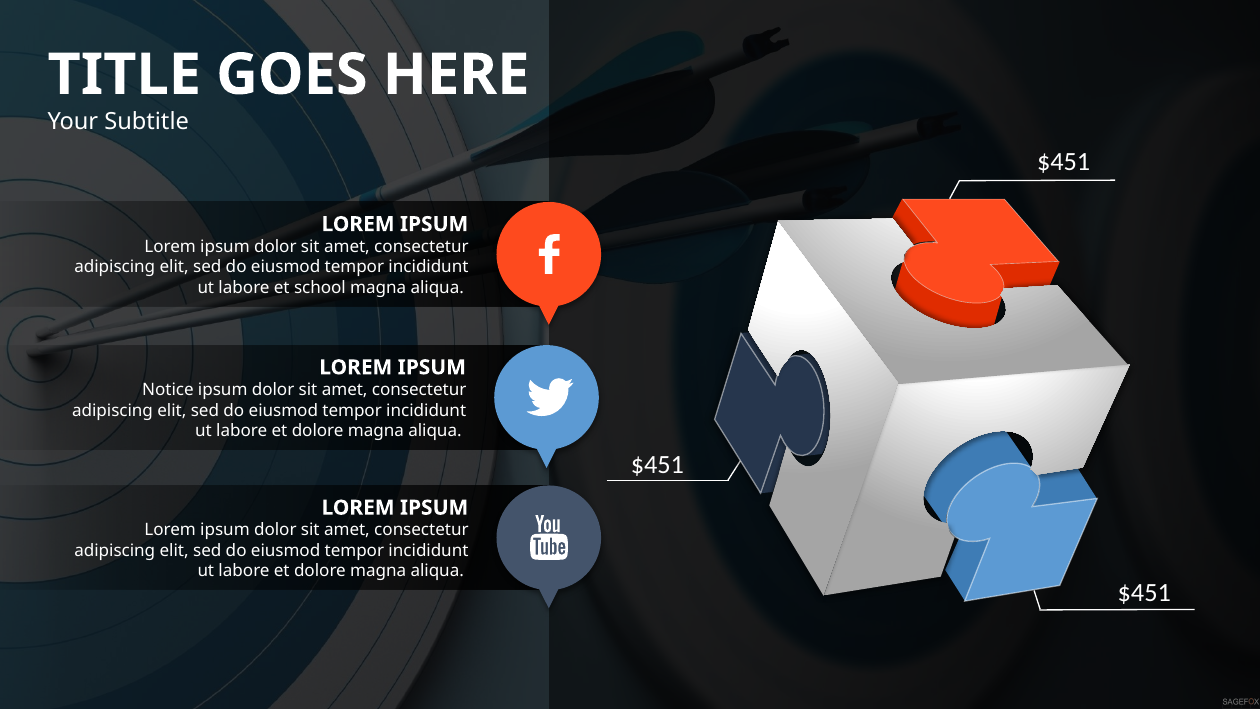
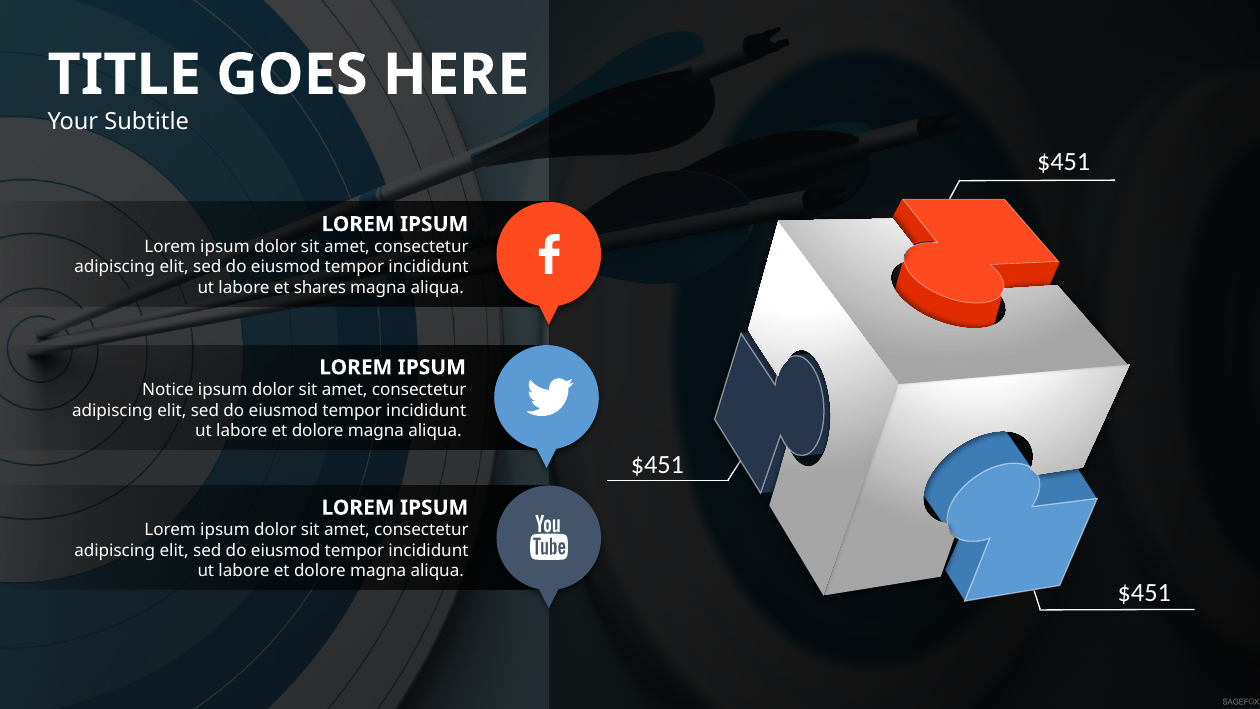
school: school -> shares (320, 288)
